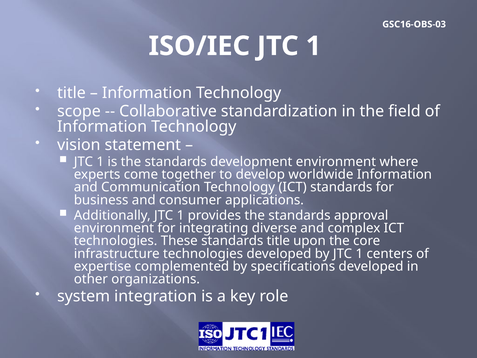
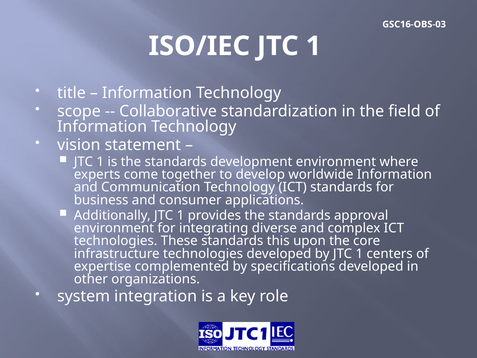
standards title: title -> this (278, 241)
